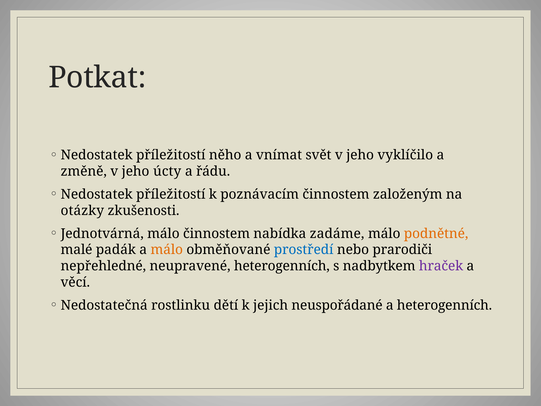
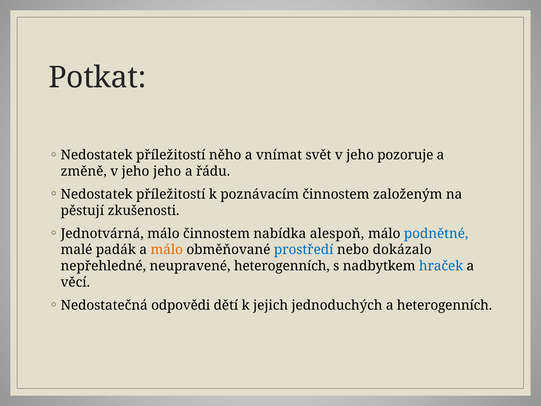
vyklíčilo: vyklíčilo -> pozoruje (405, 155)
jeho úcty: úcty -> jeho (167, 171)
otázky: otázky -> pěstují (82, 210)
zadáme: zadáme -> alespoň (337, 233)
podnětné colour: orange -> blue (436, 233)
prarodiči: prarodiči -> dokázalo (402, 250)
hraček colour: purple -> blue (441, 266)
rostlinku: rostlinku -> odpovědi (181, 305)
neuspořádané: neuspořádané -> jednoduchých (337, 305)
